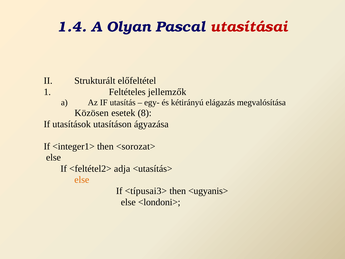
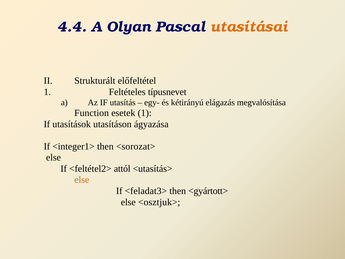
1.4: 1.4 -> 4.4 (72, 27)
utasításai colour: red -> orange (249, 27)
jellemzők: jellemzők -> típusnevet (167, 92)
Közösen: Közösen -> Function (92, 113)
esetek 8: 8 -> 1 (145, 113)
adja: adja -> attól (122, 169)
<típusai3>: <típusai3> -> <feladat3> (146, 191)
<ugyanis>: <ugyanis> -> <gyártott> (208, 191)
<londoni>: <londoni> -> <osztjuk> (159, 202)
